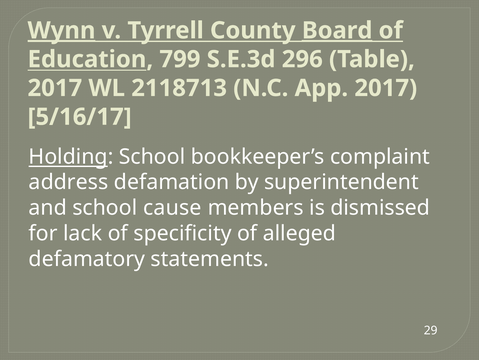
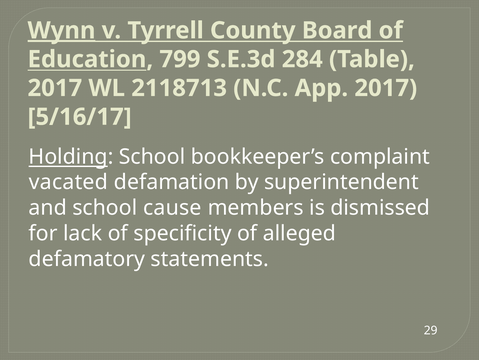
Board underline: present -> none (337, 30)
296: 296 -> 284 (302, 59)
address: address -> vacated (68, 182)
